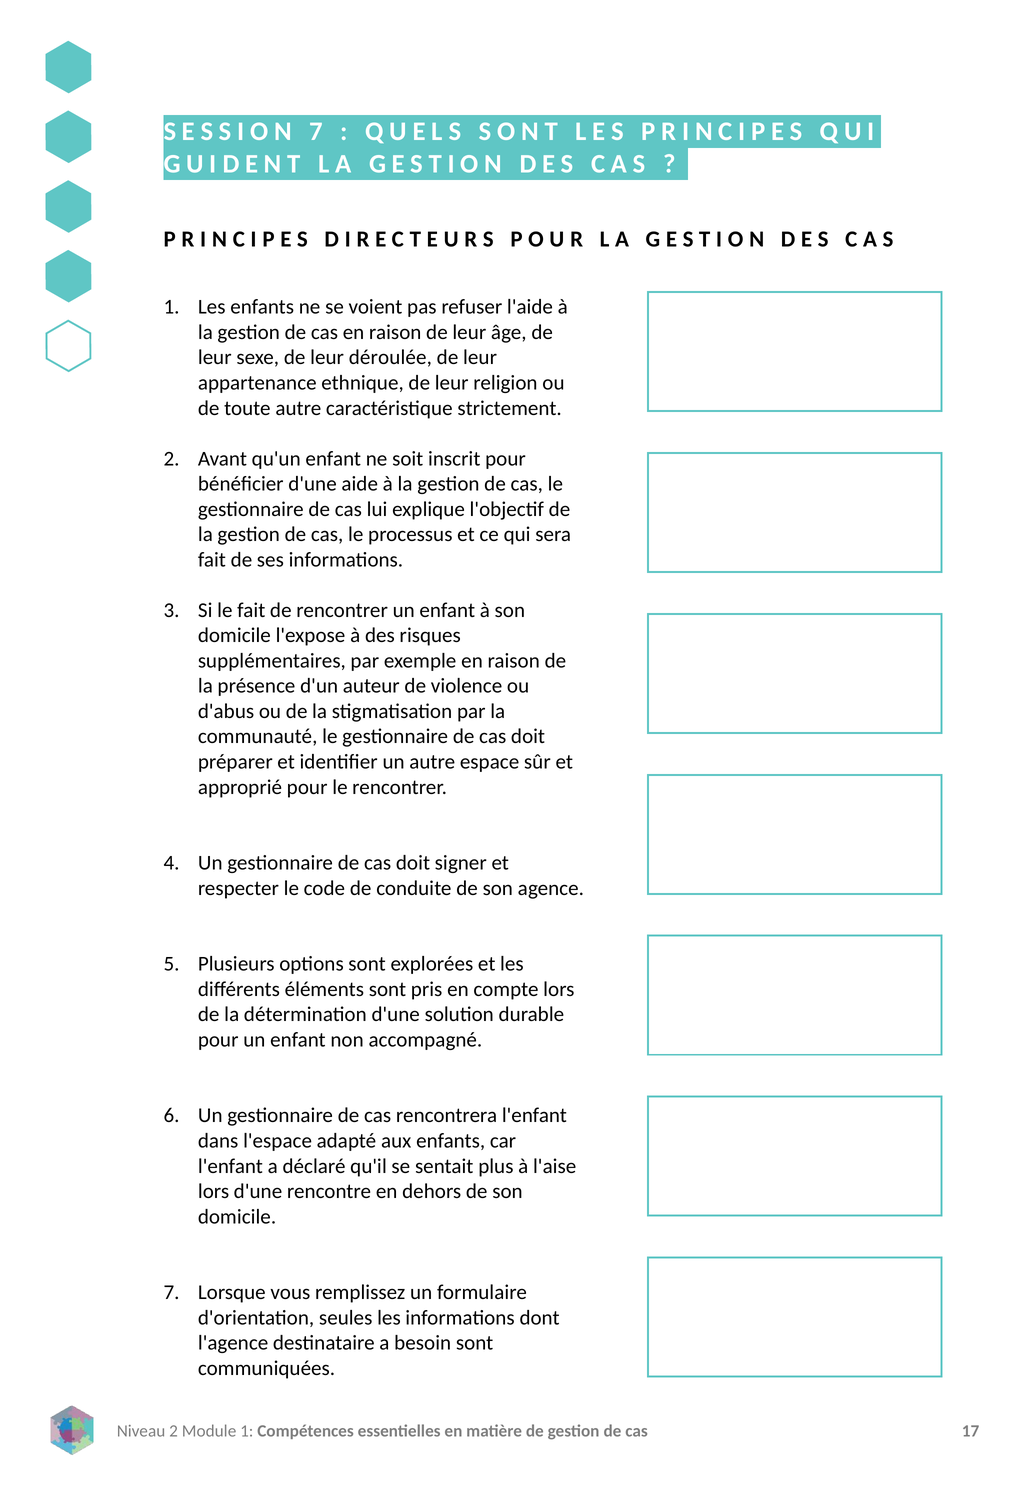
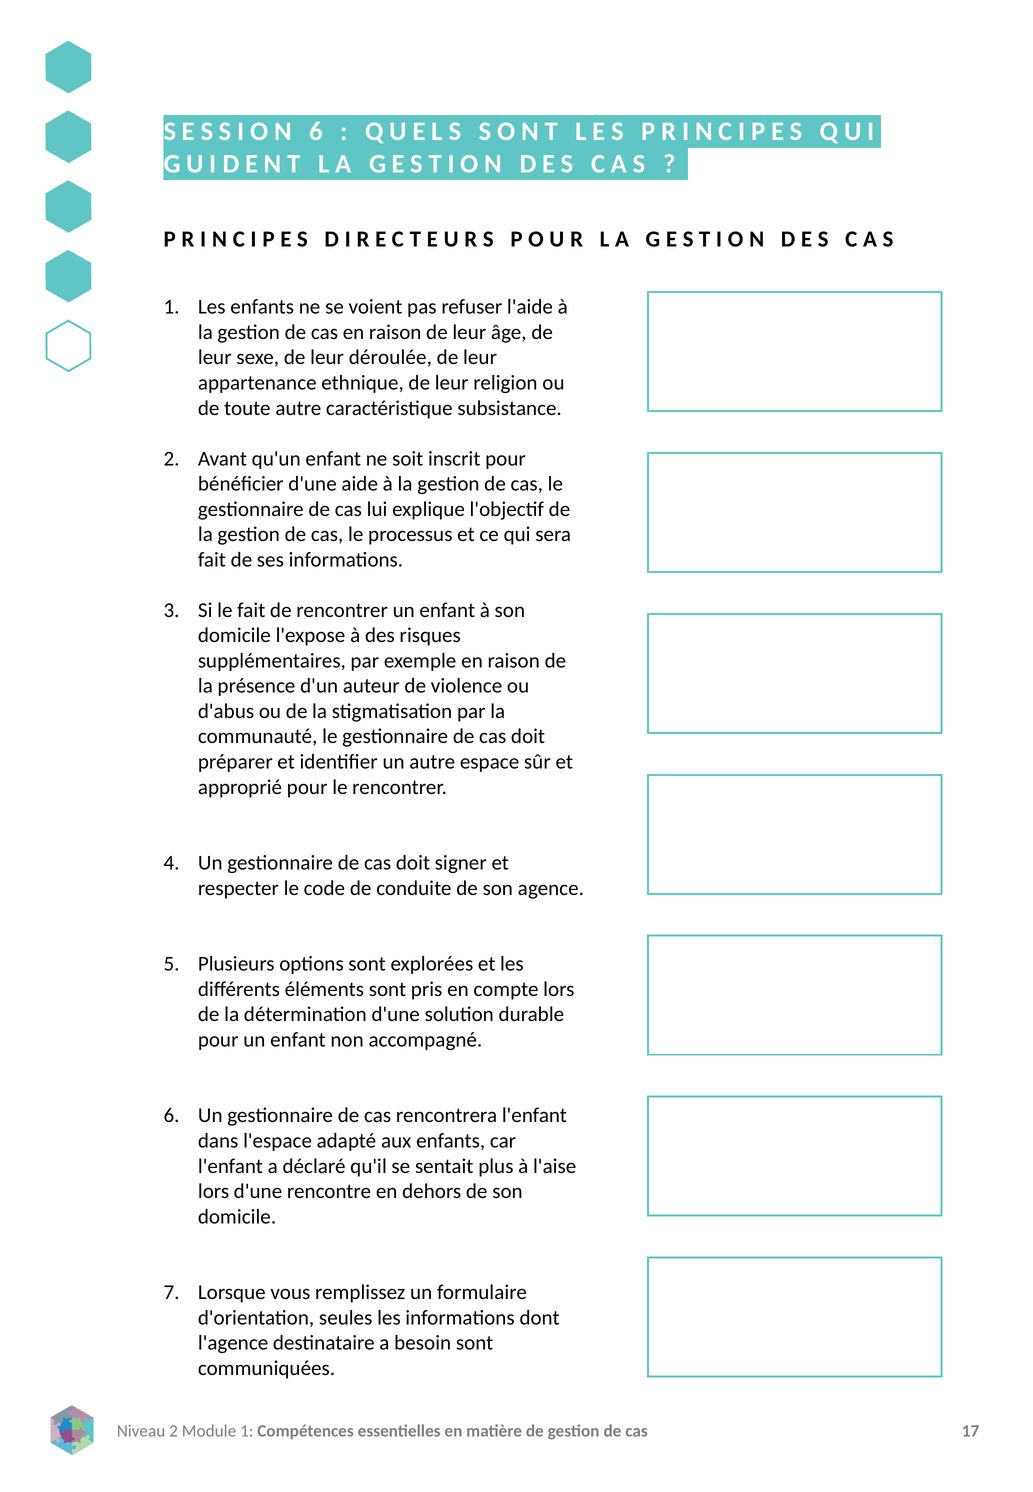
SESSION 7: 7 -> 6 (316, 132)
strictement: strictement -> subsistance (510, 408)
